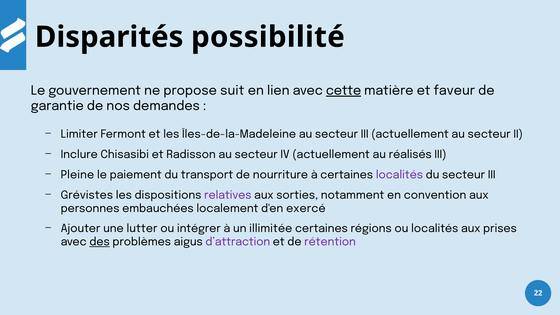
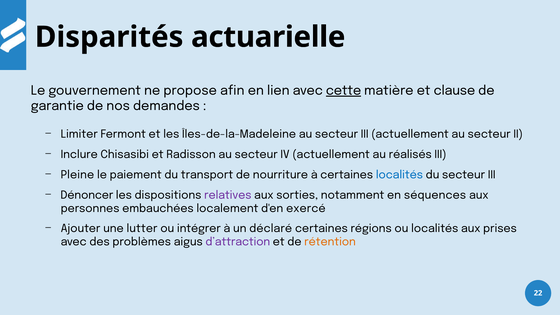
possibilité: possibilité -> actuarielle (268, 37)
suit: suit -> afin (232, 91)
faveur: faveur -> clause (454, 91)
localités colour: purple -> blue (399, 175)
Grévistes: Grévistes -> Dénoncer (87, 195)
convention: convention -> séquences (435, 195)
illimitée: illimitée -> déclaré (271, 229)
des underline: present -> none (100, 242)
rétention colour: purple -> orange (330, 242)
